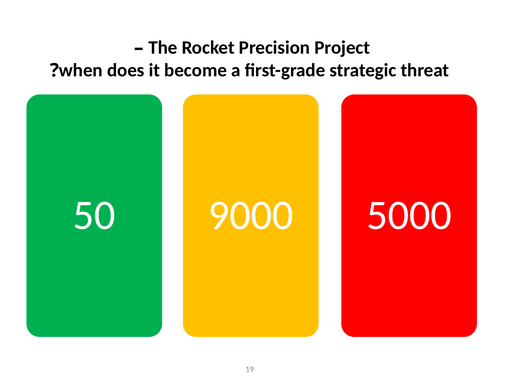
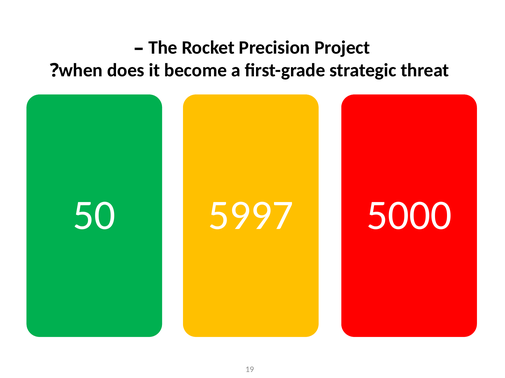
9000: 9000 -> 5997 (251, 216)
